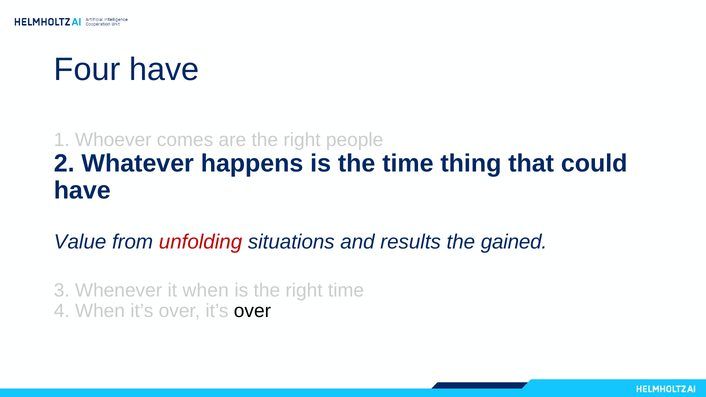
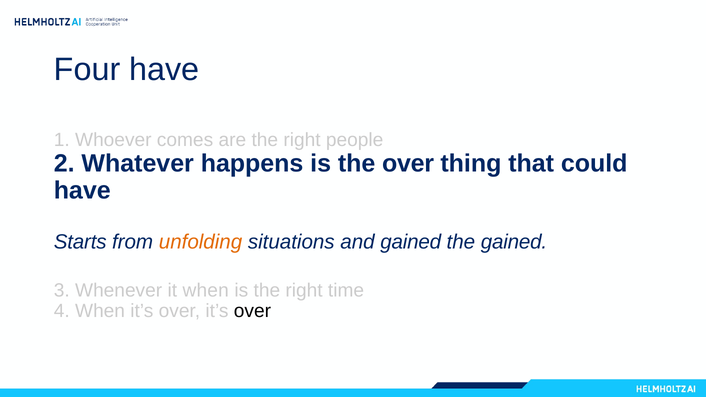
the time: time -> over (408, 164)
Value: Value -> Starts (80, 242)
unfolding colour: red -> orange (201, 242)
and results: results -> gained (411, 242)
